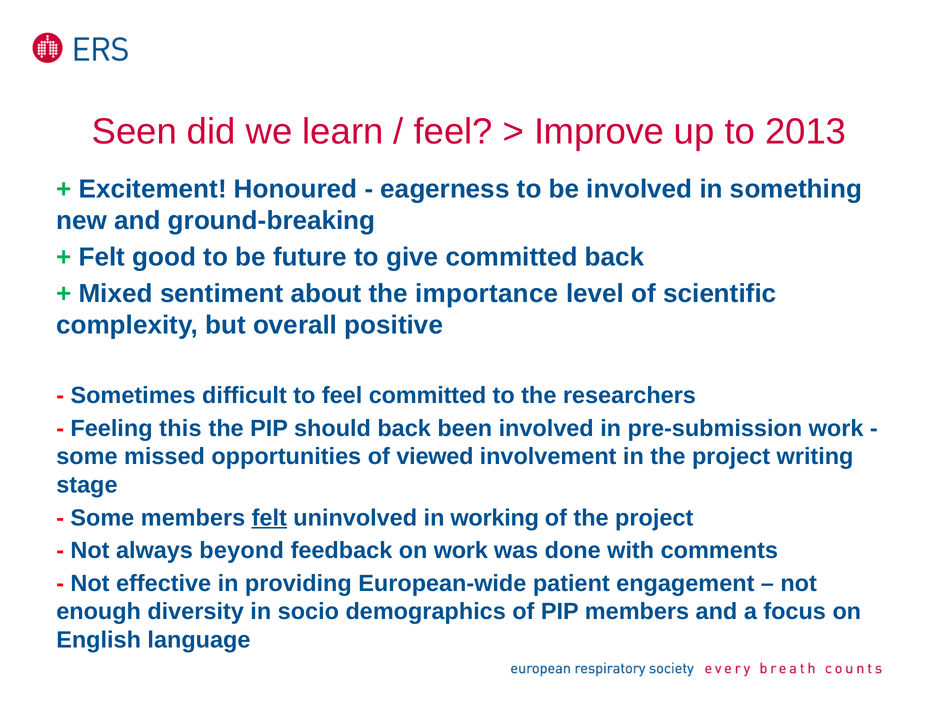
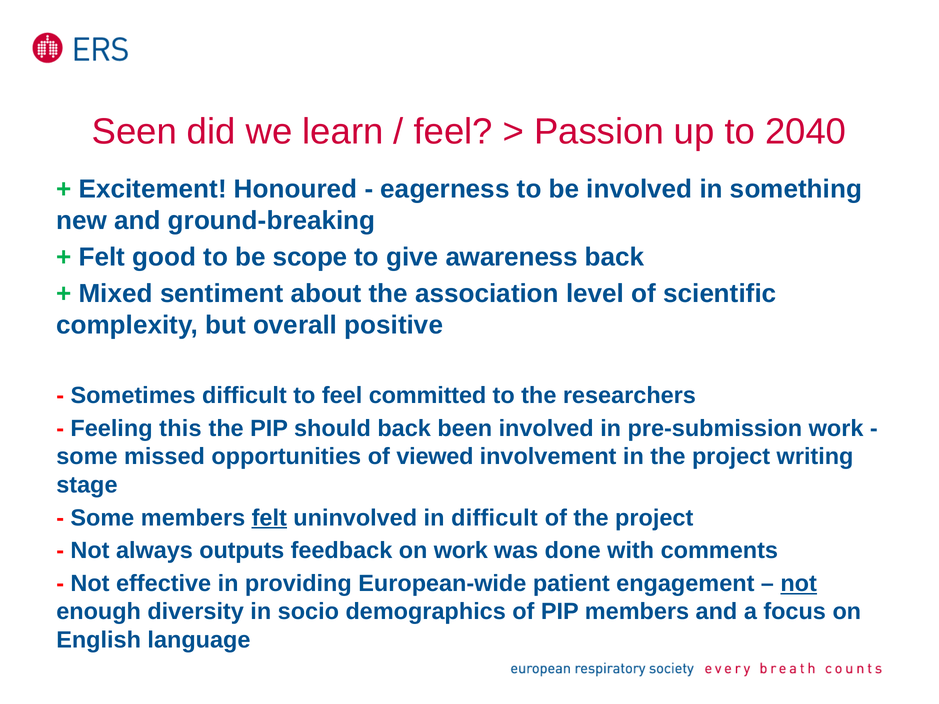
Improve: Improve -> Passion (599, 132)
2013: 2013 -> 2040 (806, 132)
future: future -> scope (310, 257)
give committed: committed -> awareness (512, 257)
importance: importance -> association (487, 294)
in working: working -> difficult (494, 518)
beyond: beyond -> outputs (242, 551)
not underline: none -> present (799, 584)
